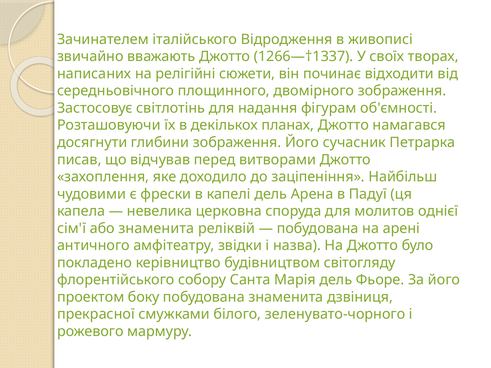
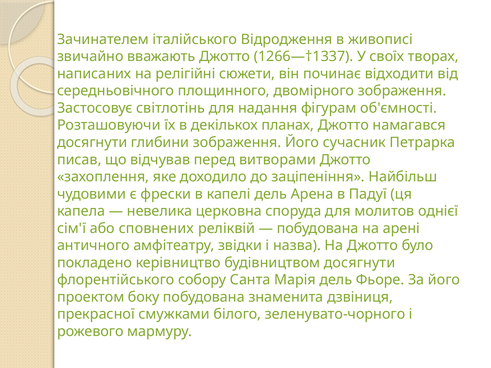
або знаменита: знаменита -> сповнених (156, 228)
будівництвом світогляду: світогляду -> досягнути (360, 263)
